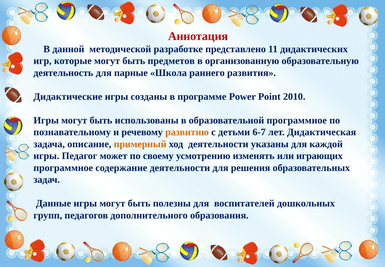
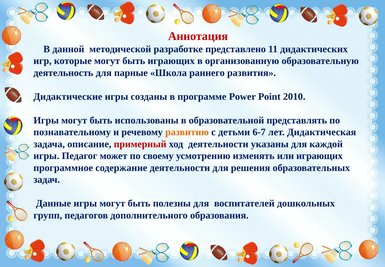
быть предметов: предметов -> играющих (171, 61)
образовательной программное: программное -> представлять (297, 120)
примерный colour: orange -> red (140, 144)
